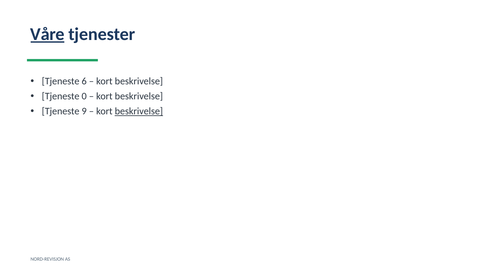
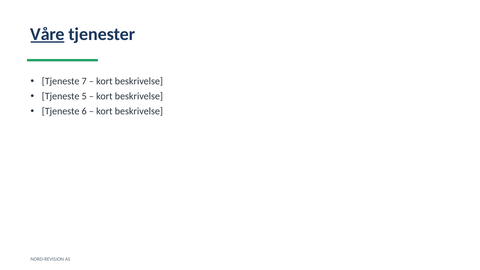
6: 6 -> 7 (84, 81)
0: 0 -> 5 (84, 96)
9: 9 -> 6 (84, 111)
beskrivelse underline: present -> none (139, 111)
